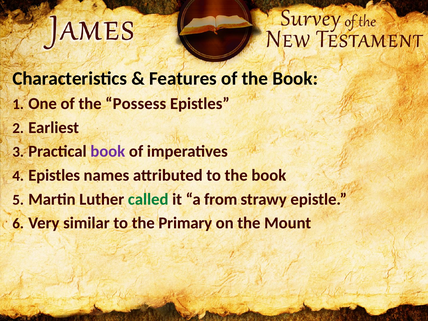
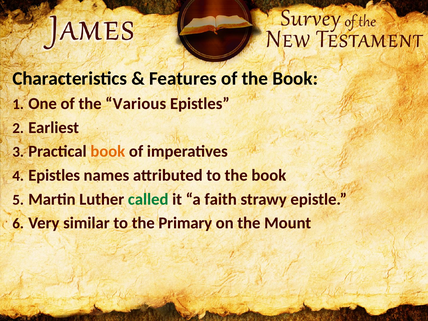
Possess: Possess -> Various (136, 104)
book colour: purple -> orange (108, 151)
from: from -> faith (221, 199)
